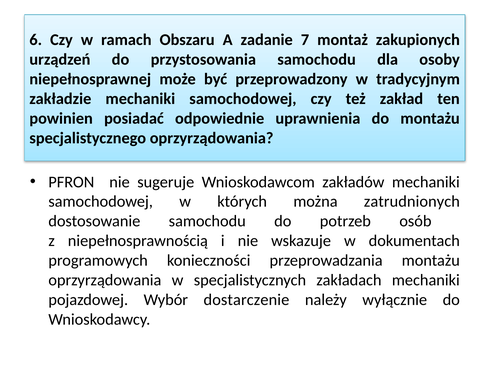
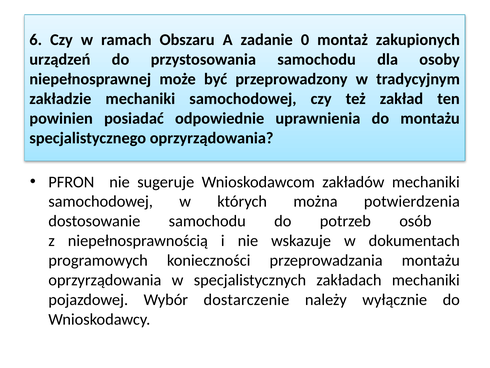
7: 7 -> 0 (305, 40)
zatrudnionych: zatrudnionych -> potwierdzenia (412, 201)
